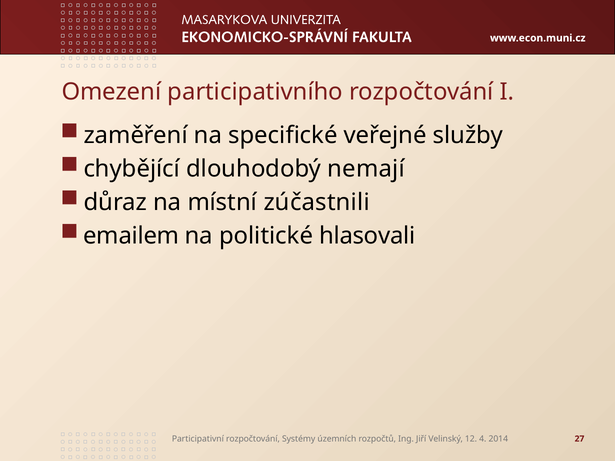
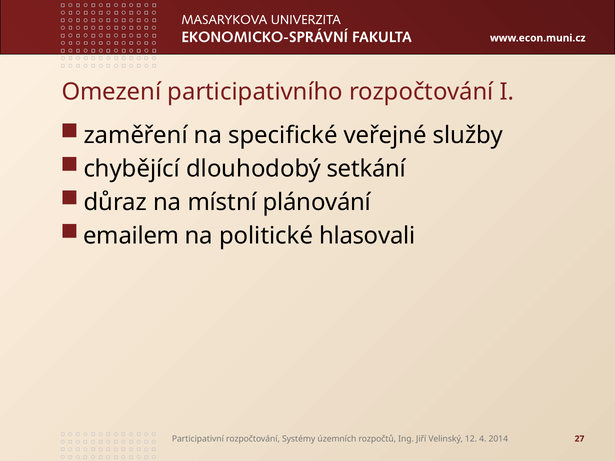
nemají: nemají -> setkání (366, 169)
zúčastnili: zúčastnili -> plánování (317, 202)
